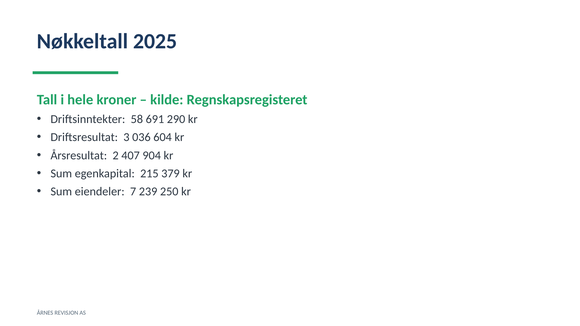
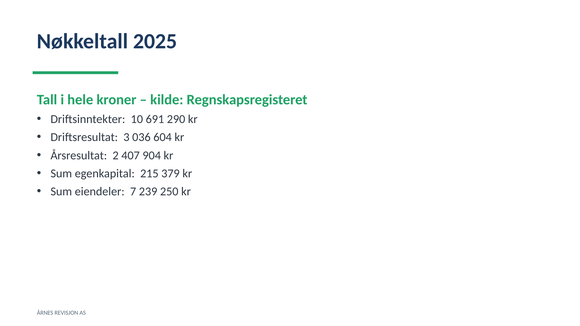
58: 58 -> 10 (137, 119)
